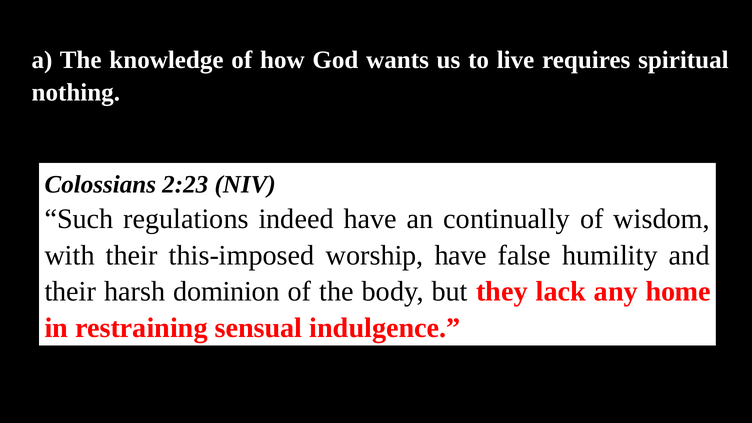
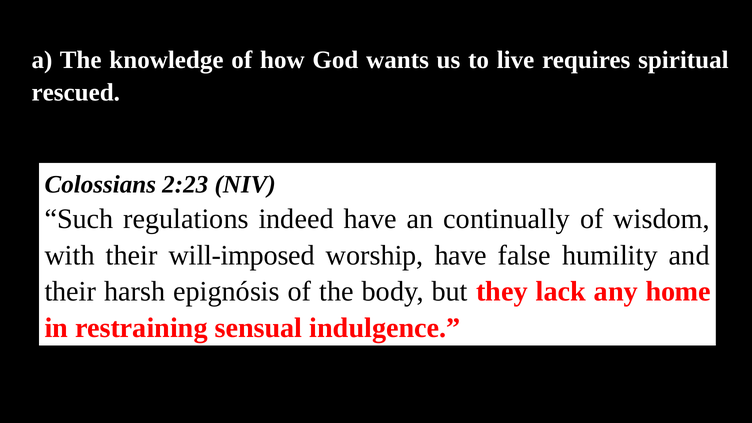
nothing: nothing -> rescued (76, 92)
this-imposed: this-imposed -> will-imposed (242, 255)
dominion: dominion -> epignósis (227, 292)
